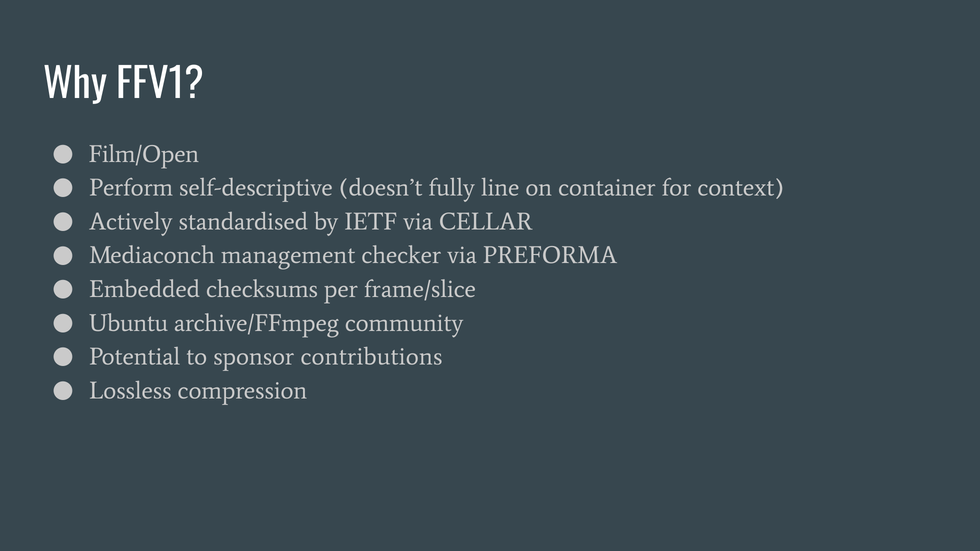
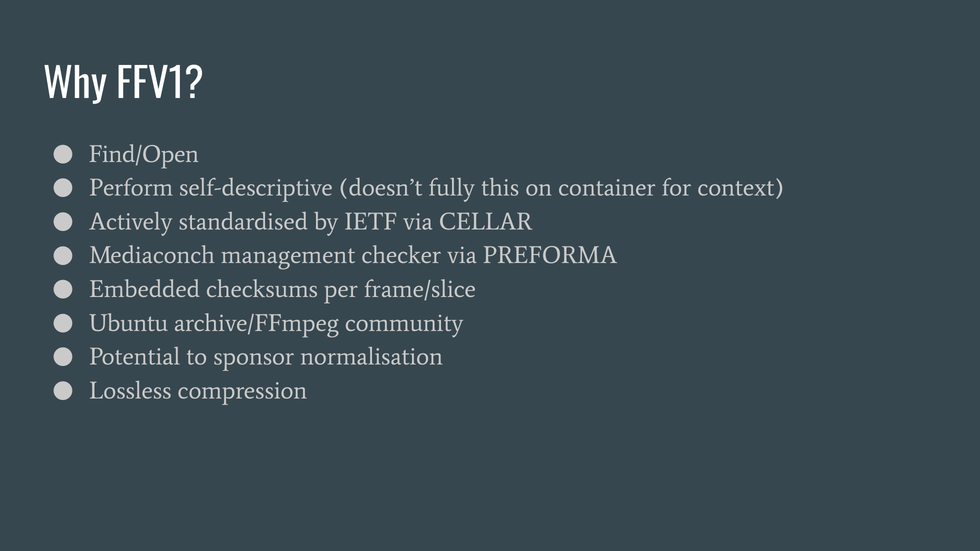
Film/Open: Film/Open -> Find/Open (144, 154)
line: line -> this (500, 188)
contributions: contributions -> normalisation (372, 357)
